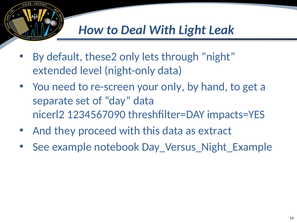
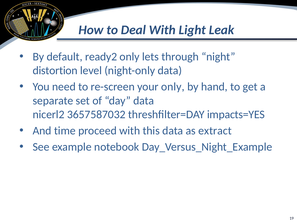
these2: these2 -> ready2 (101, 57)
extended: extended -> distortion (55, 70)
1234567090: 1234567090 -> 3657587032 (96, 114)
they: they -> time (65, 131)
